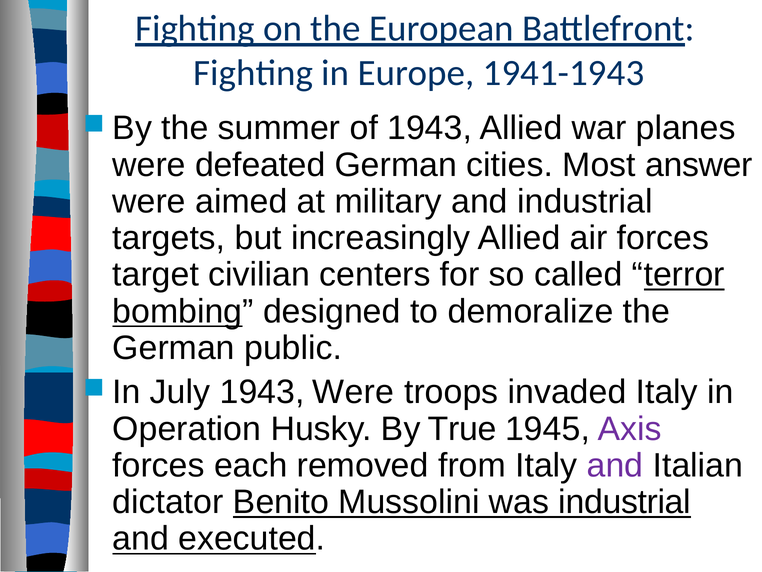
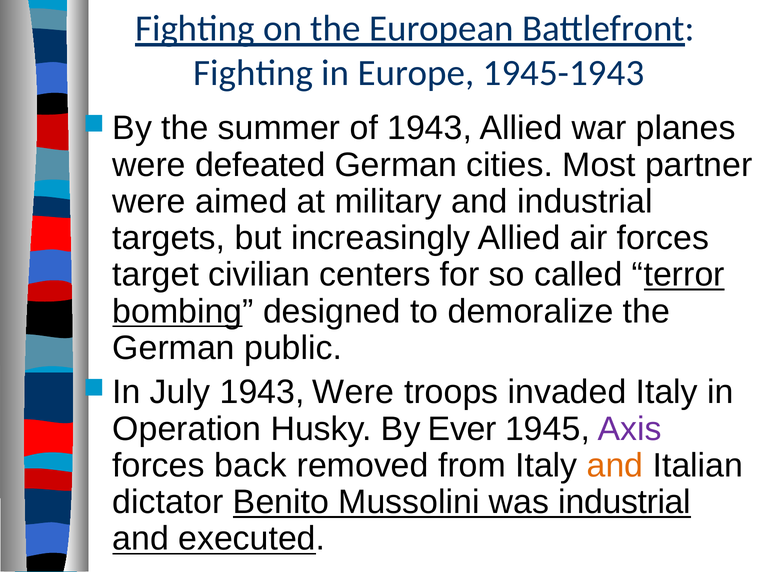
1941-1943: 1941-1943 -> 1945-1943 (564, 73)
answer: answer -> partner (699, 165)
True: True -> Ever (462, 429)
each: each -> back (251, 465)
and colour: purple -> orange (615, 465)
